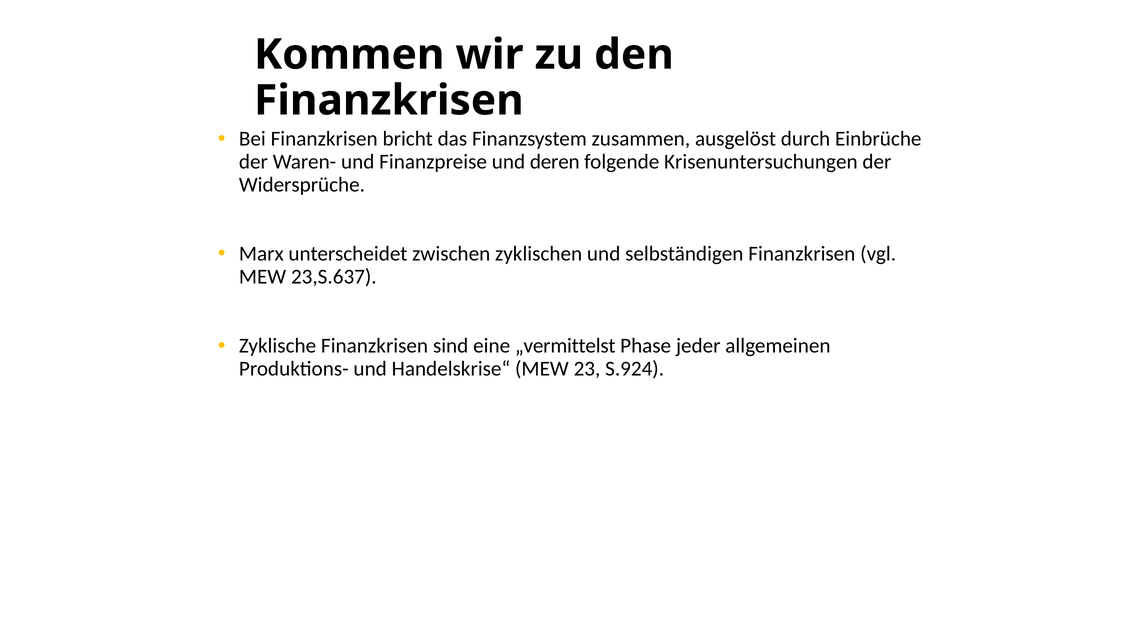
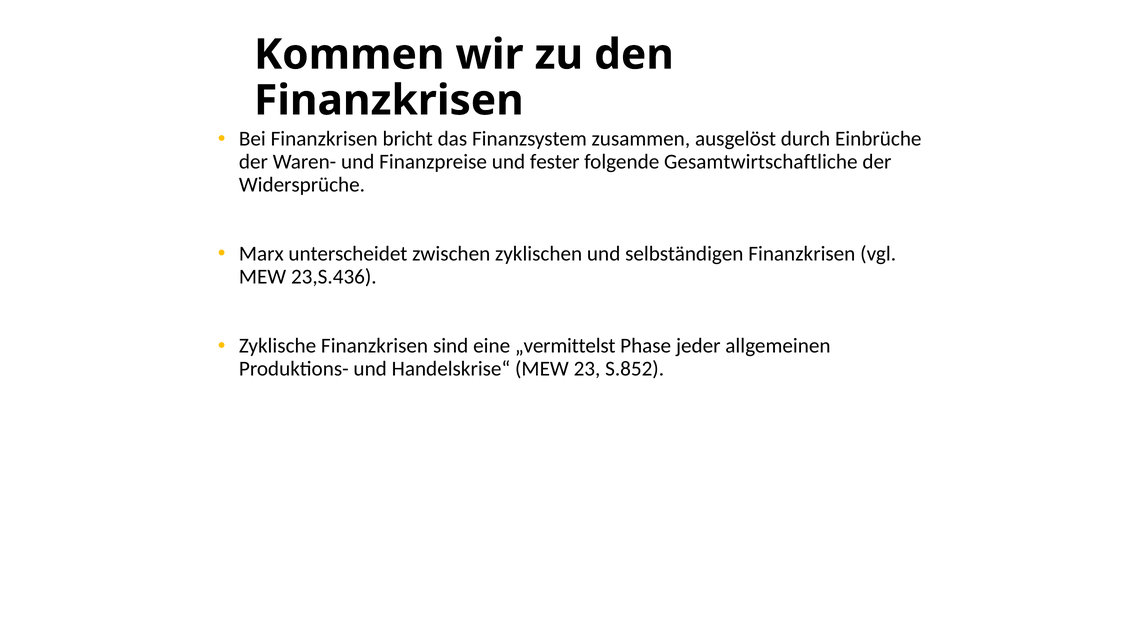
deren: deren -> fester (555, 162)
Krisenuntersuchungen: Krisenuntersuchungen -> Gesamtwirtschaftliche (761, 162)
23,S.637: 23,S.637 -> 23,S.436 (334, 277)
S.924: S.924 -> S.852 (635, 369)
